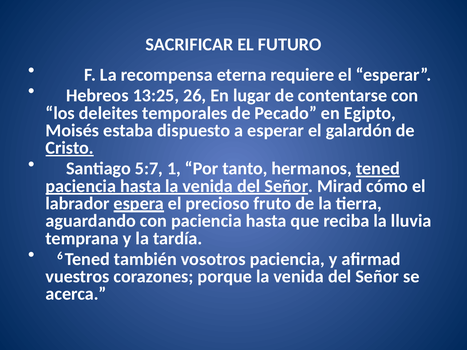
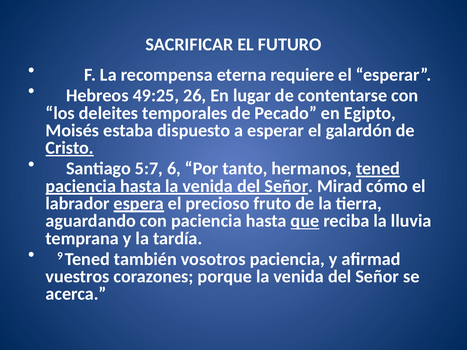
13:25: 13:25 -> 49:25 (156, 96)
1: 1 -> 6 (174, 169)
que underline: none -> present (305, 221)
6: 6 -> 9 (60, 256)
